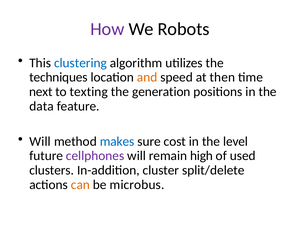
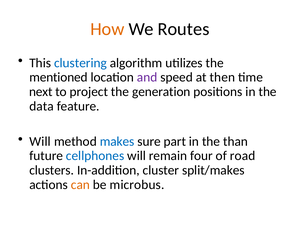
How colour: purple -> orange (107, 29)
Robots: Robots -> Routes (183, 29)
techniques: techniques -> mentioned (58, 77)
and colour: orange -> purple (147, 77)
texting: texting -> project (89, 92)
cost: cost -> part (175, 141)
level: level -> than (236, 141)
cellphones colour: purple -> blue (95, 156)
high: high -> four (201, 156)
used: used -> road (243, 156)
split/delete: split/delete -> split/makes (213, 170)
